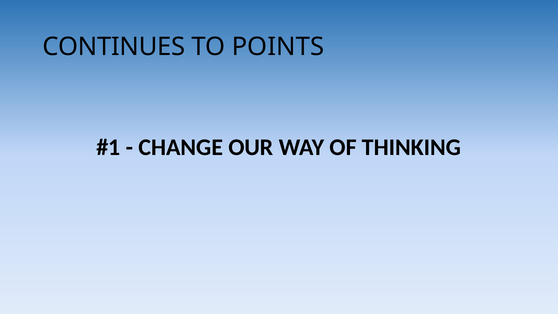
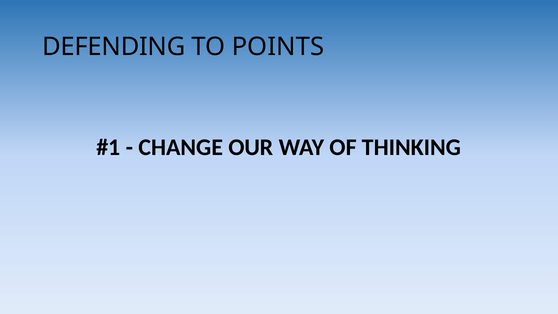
CONTINUES: CONTINUES -> DEFENDING (114, 47)
